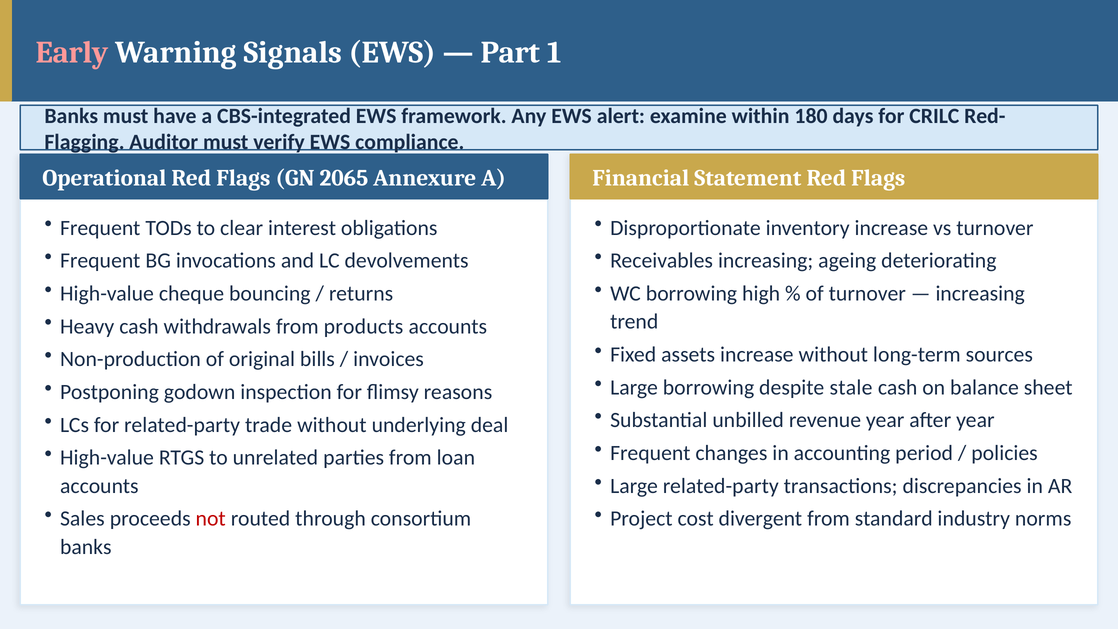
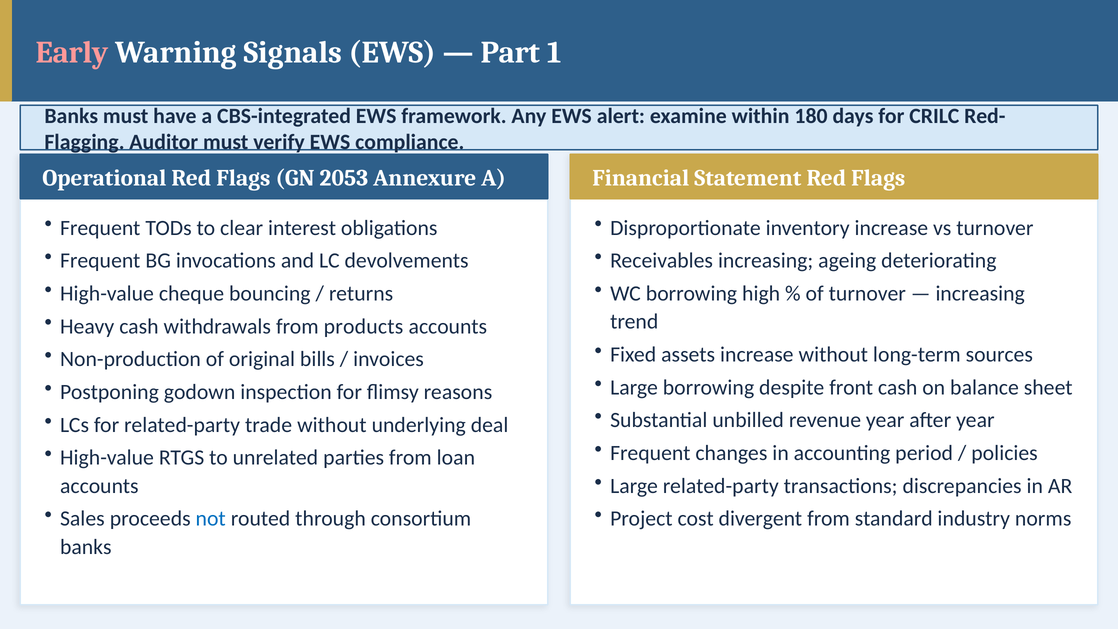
2065: 2065 -> 2053 (344, 178)
stale: stale -> front (851, 387)
not colour: red -> blue (211, 519)
